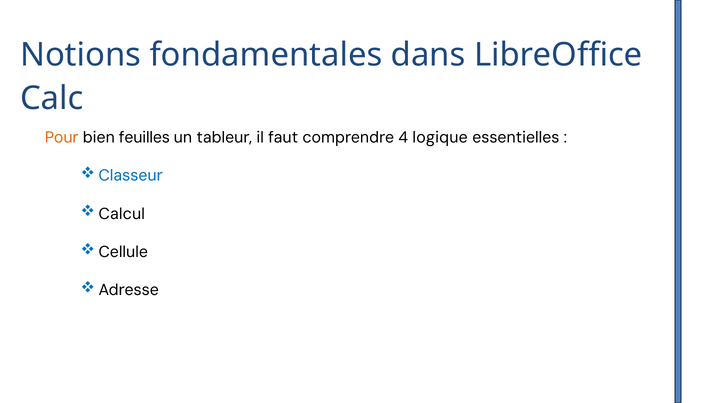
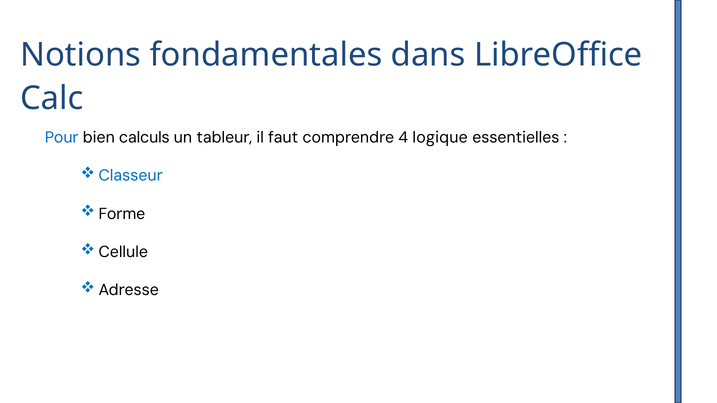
Pour colour: orange -> blue (62, 137)
feuilles: feuilles -> calculs (144, 137)
Calcul: Calcul -> Forme (122, 214)
